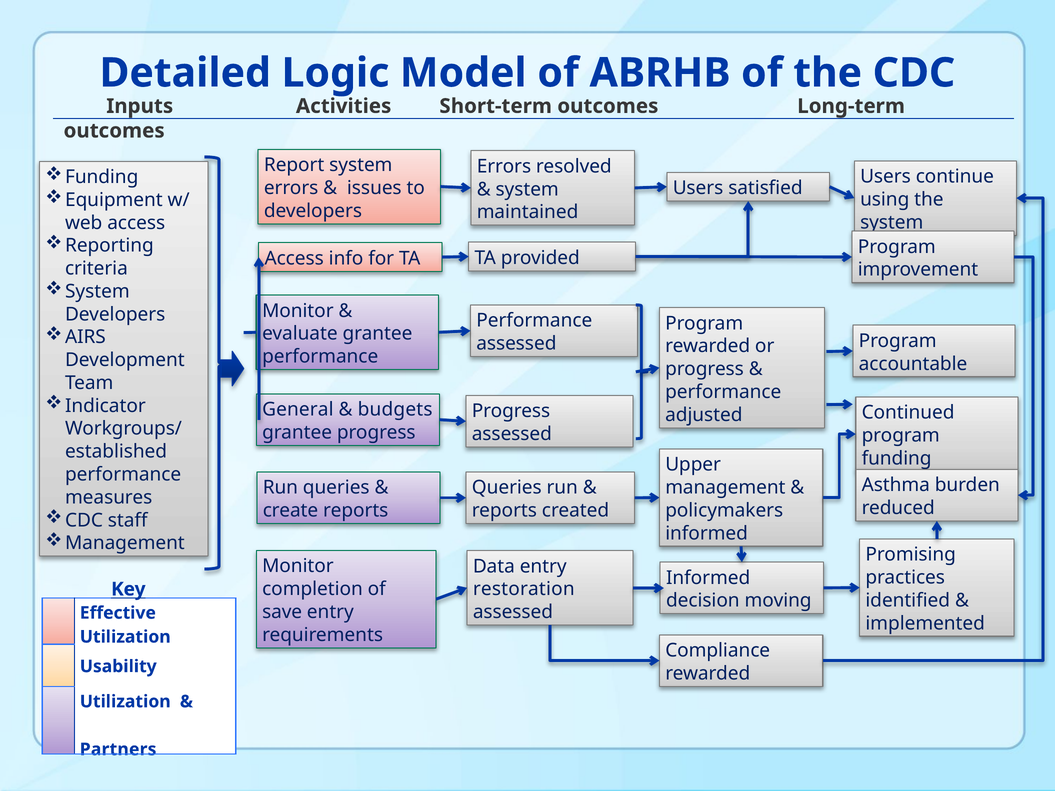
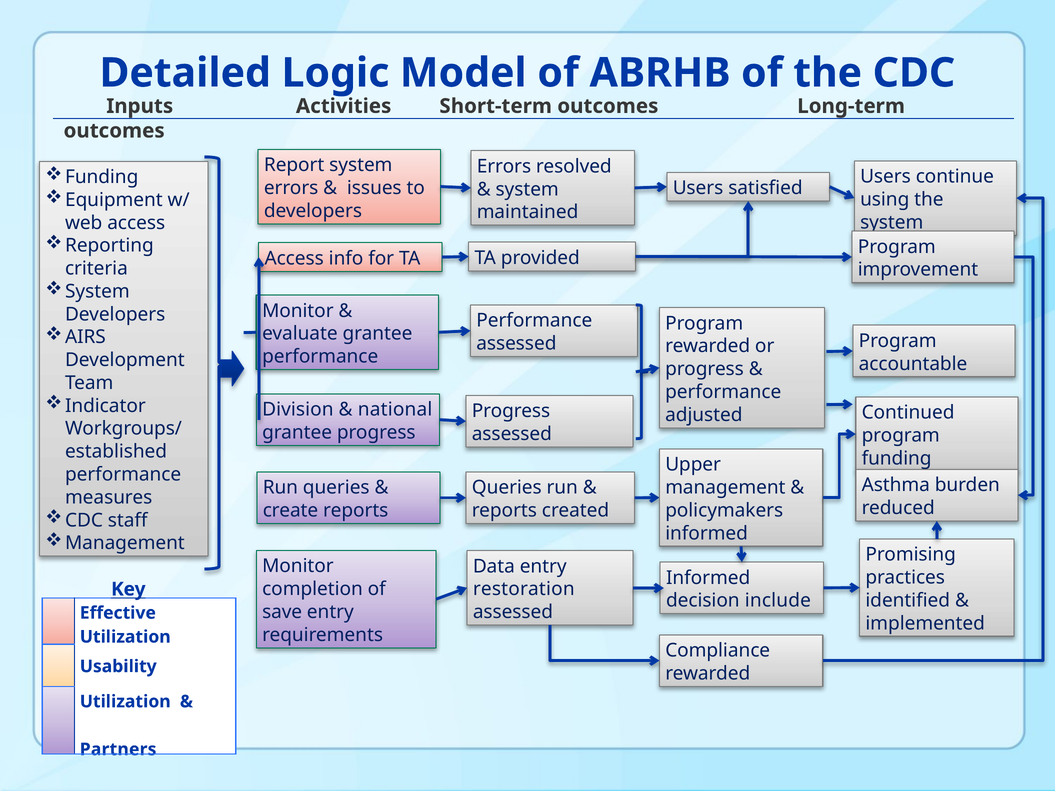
General: General -> Division (298, 410)
budgets: budgets -> national (395, 410)
moving: moving -> include (778, 601)
